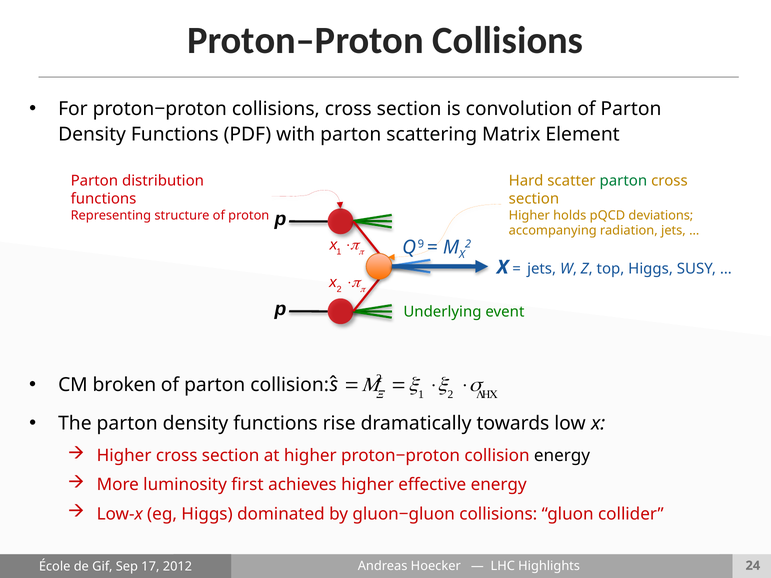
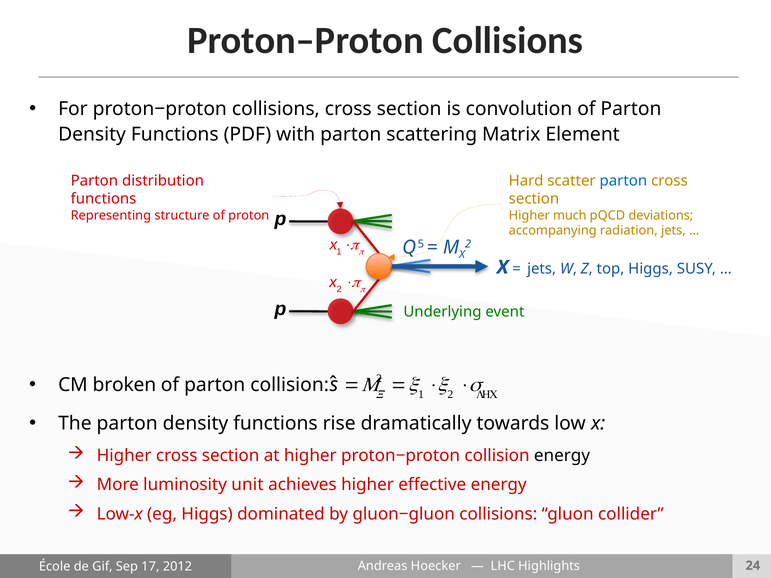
parton colour: green -> blue (623, 181)
holds: holds -> much (570, 215)
9: 9 -> 5 (421, 244)
first: first -> unit (247, 485)
